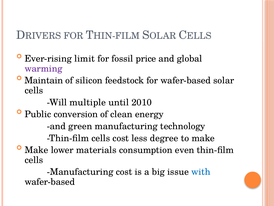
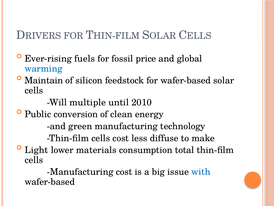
limit: limit -> fuels (85, 59)
warming colour: purple -> blue (43, 68)
degree: degree -> diffuse (164, 138)
Make: Make -> Light (36, 150)
even: even -> total (185, 150)
